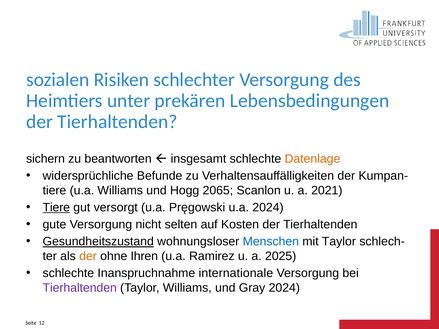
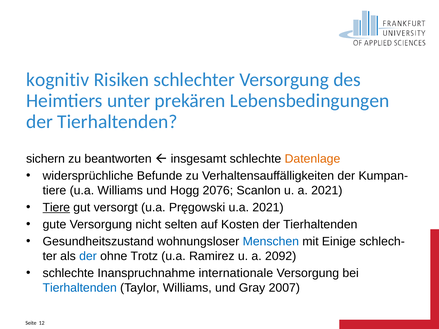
sozialen: sozialen -> kognitiv (58, 80)
2065: 2065 -> 2076 (218, 191)
u.a 2024: 2024 -> 2021 (268, 208)
Gesundheitszustand underline: present -> none (98, 242)
mit Taylor: Taylor -> Einige (339, 242)
der colour: orange -> blue (88, 256)
Ihren: Ihren -> Trotz (144, 256)
2025: 2025 -> 2092 (281, 256)
Tierhaltenden colour: purple -> blue (80, 288)
Gray 2024: 2024 -> 2007 (284, 288)
